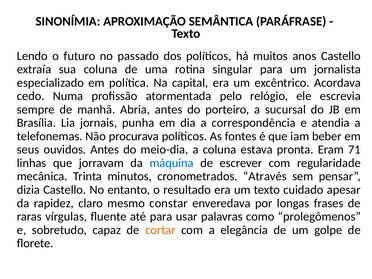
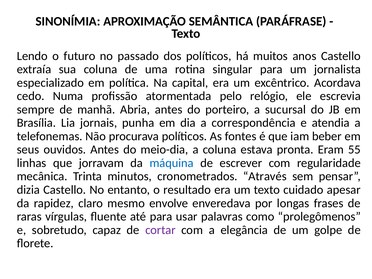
71: 71 -> 55 (354, 150)
constar: constar -> envolve (169, 203)
cortar colour: orange -> purple (160, 230)
